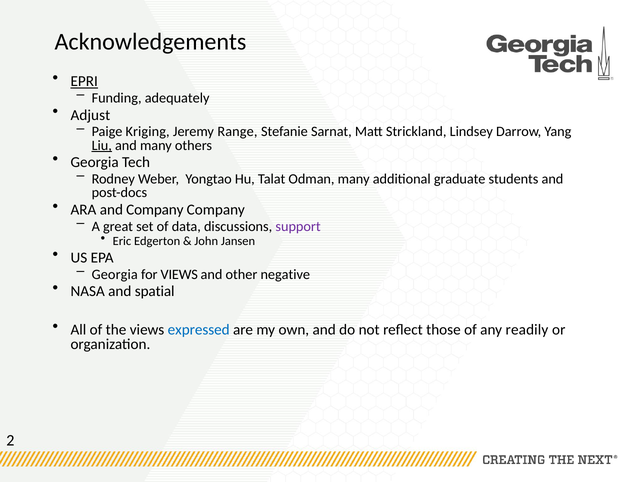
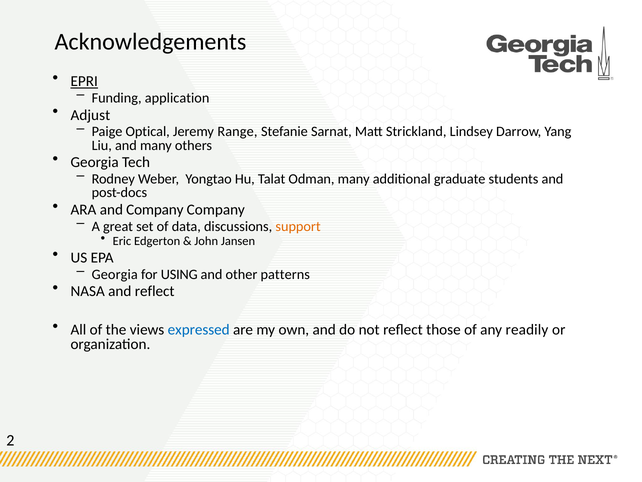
adequately: adequately -> application (177, 98)
Kriging: Kriging -> Optical (148, 131)
Liu underline: present -> none (102, 145)
support colour: purple -> orange (298, 226)
for VIEWS: VIEWS -> USING (179, 274)
negative: negative -> patterns (285, 274)
and spatial: spatial -> reflect (155, 291)
